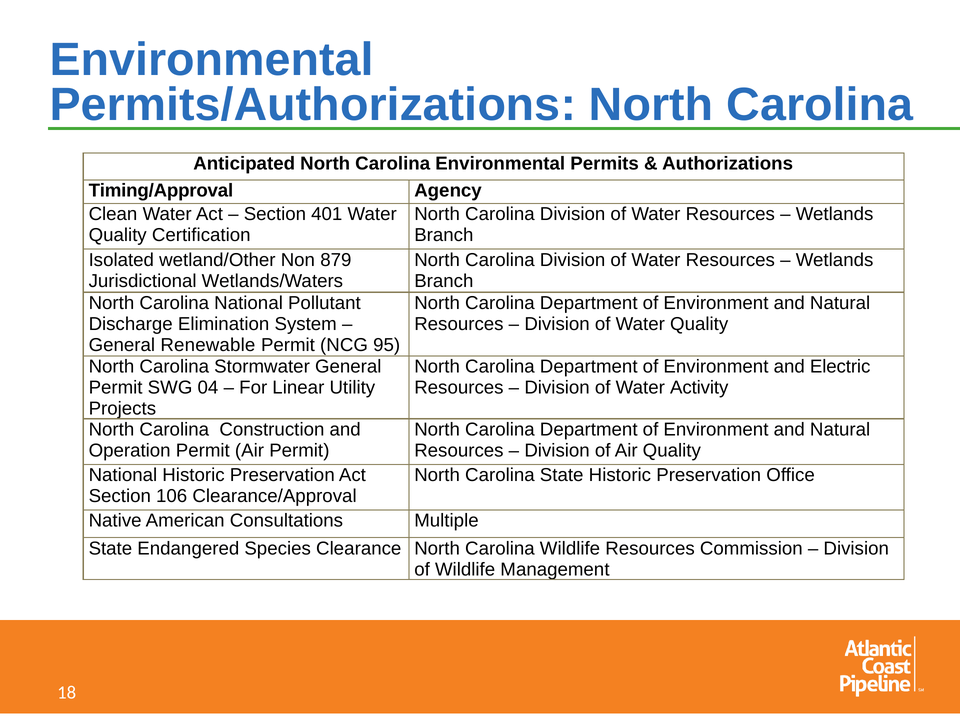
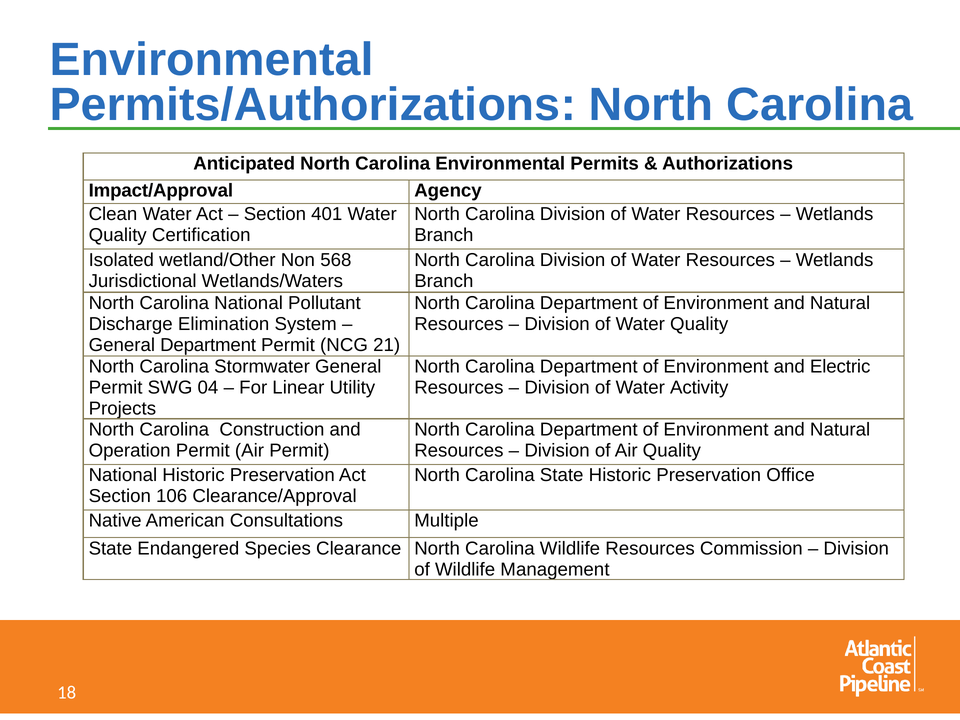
Timing/Approval: Timing/Approval -> Impact/Approval (161, 191)
879: 879 -> 568 (336, 260)
General Renewable: Renewable -> Department (208, 345)
95: 95 -> 21 (387, 345)
